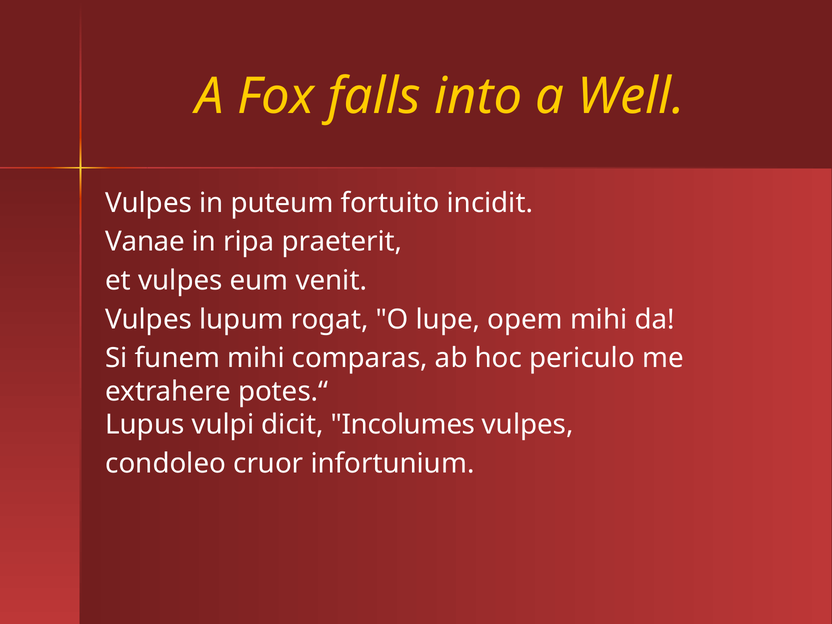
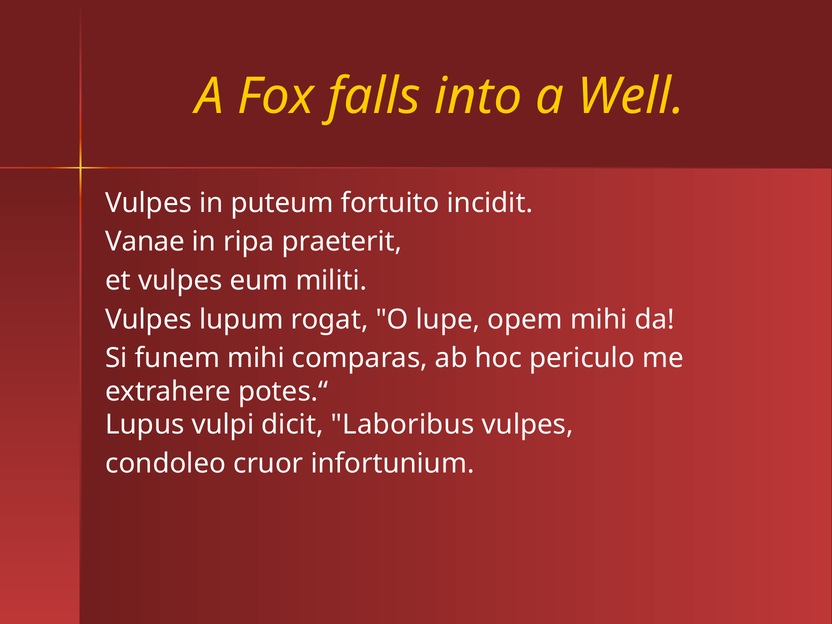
venit: venit -> militi (331, 281)
Incolumes: Incolumes -> Laboribus (403, 425)
